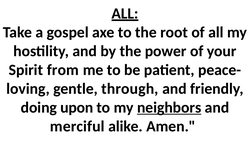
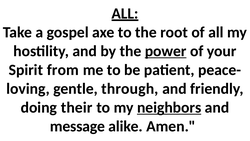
power underline: none -> present (166, 51)
upon: upon -> their (77, 107)
merciful: merciful -> message (77, 126)
